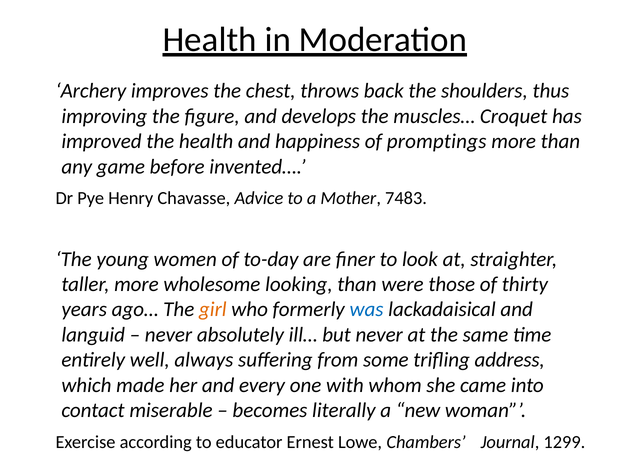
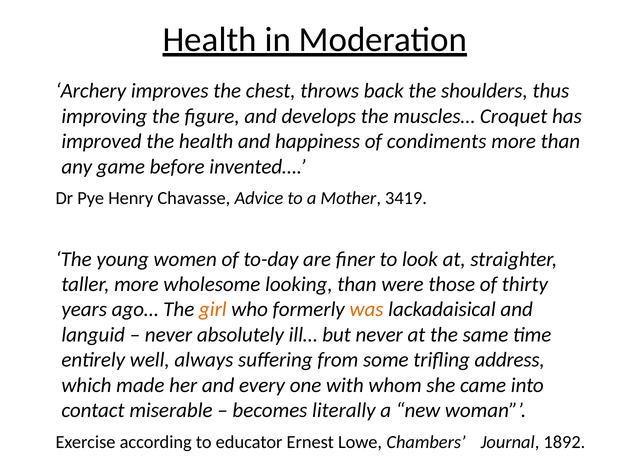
promptings: promptings -> condiments (437, 141)
7483: 7483 -> 3419 (406, 198)
was colour: blue -> orange (367, 309)
1299: 1299 -> 1892 (564, 442)
